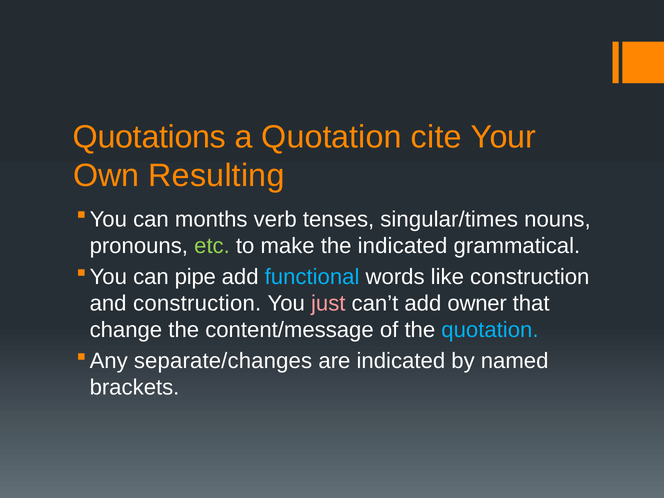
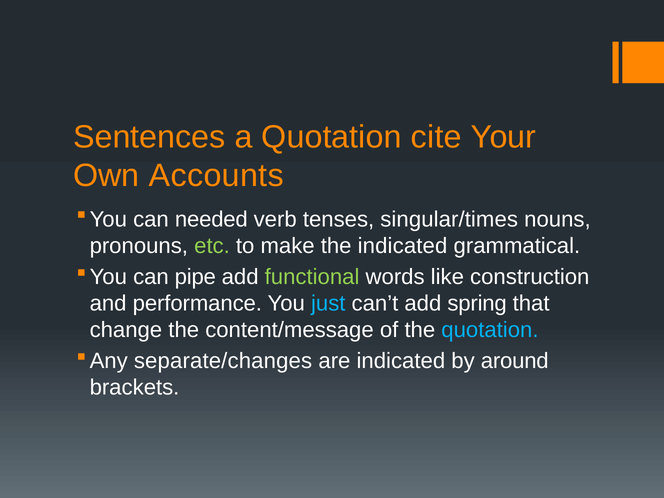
Quotations: Quotations -> Sentences (149, 137)
Resulting: Resulting -> Accounts (216, 176)
months: months -> needed (211, 219)
functional colour: light blue -> light green (312, 277)
and construction: construction -> performance (197, 303)
just colour: pink -> light blue (328, 303)
owner: owner -> spring (477, 303)
named: named -> around (515, 361)
